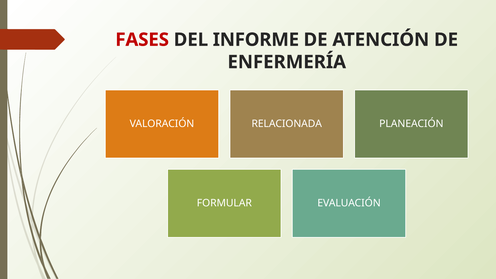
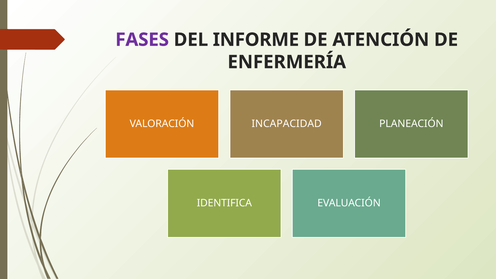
FASES colour: red -> purple (142, 40)
RELACIONADA: RELACIONADA -> INCAPACIDAD (287, 124)
FORMULAR: FORMULAR -> IDENTIFICA (224, 203)
